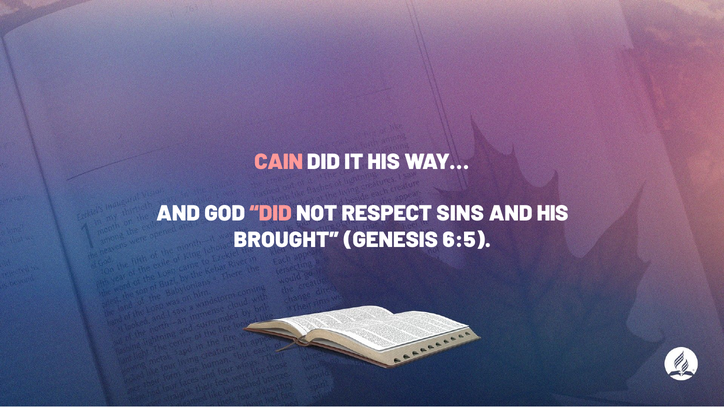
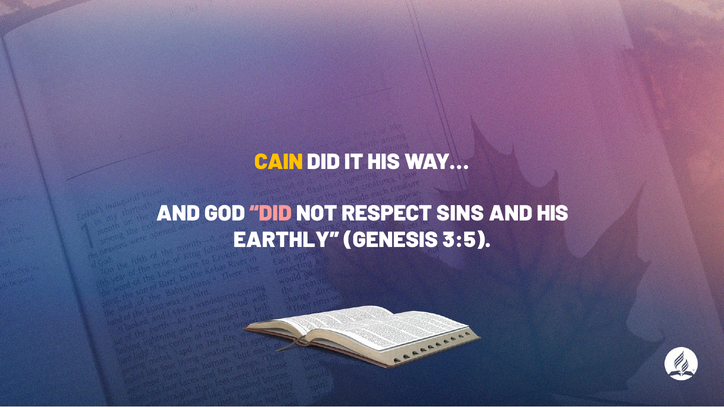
CAIN colour: pink -> yellow (279, 162)
BROUGHT: BROUGHT -> EARTHLY (286, 240)
6:5: 6:5 -> 3:5 (467, 240)
